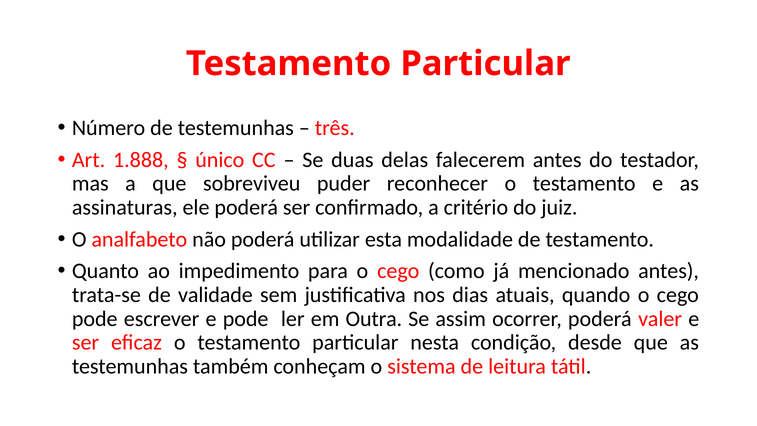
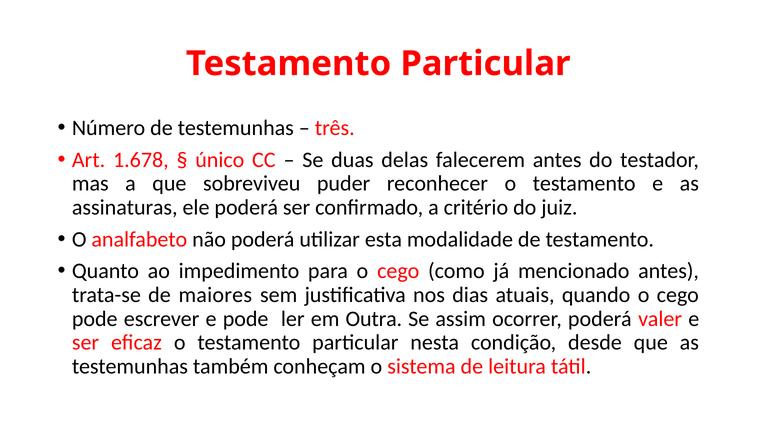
1.888: 1.888 -> 1.678 (141, 160)
validade: validade -> maiores (215, 295)
